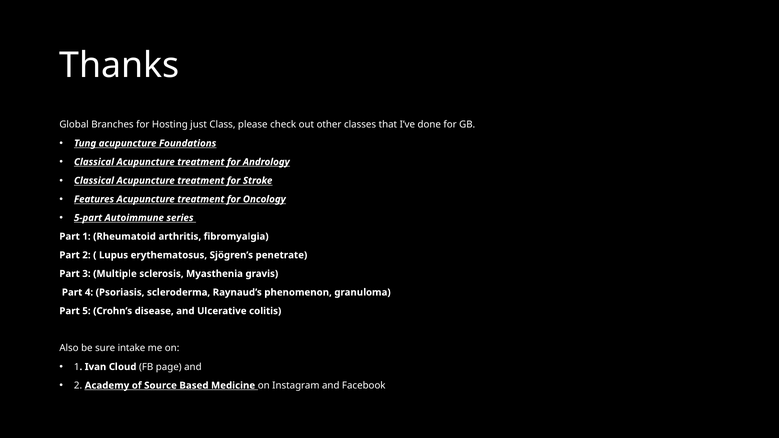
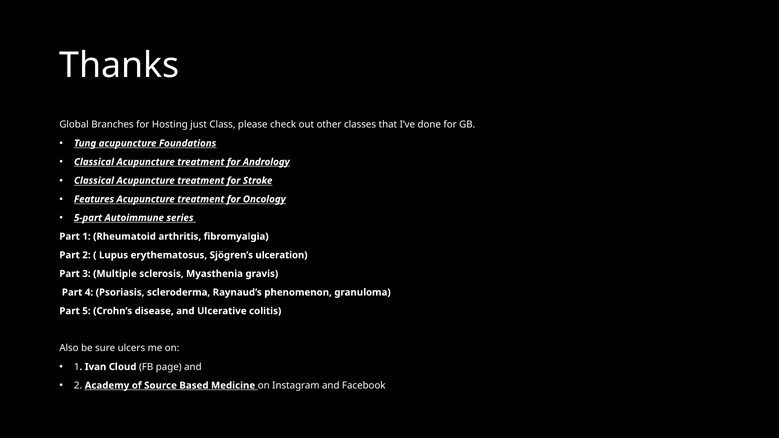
penetrate: penetrate -> ulceration (281, 255)
intake: intake -> ulcers (131, 348)
